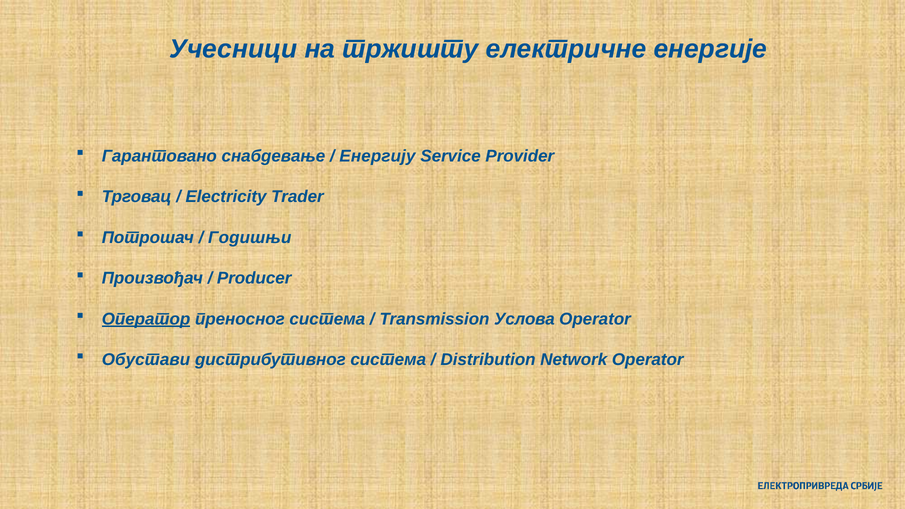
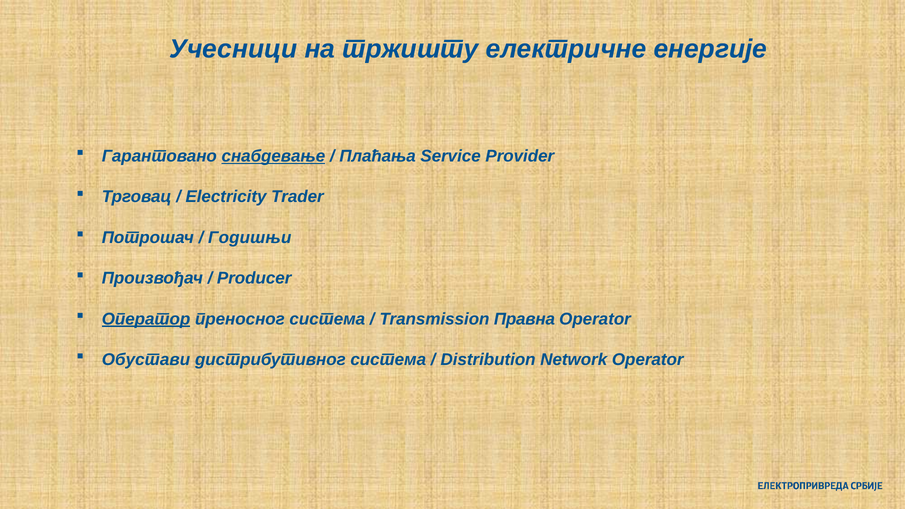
снабдевање underline: none -> present (273, 156)
Енергију: Енергију -> Плaћaњa (378, 156)
Услова: Услова -> Правна (524, 319)
